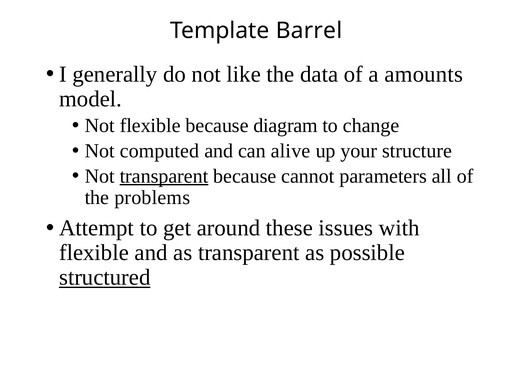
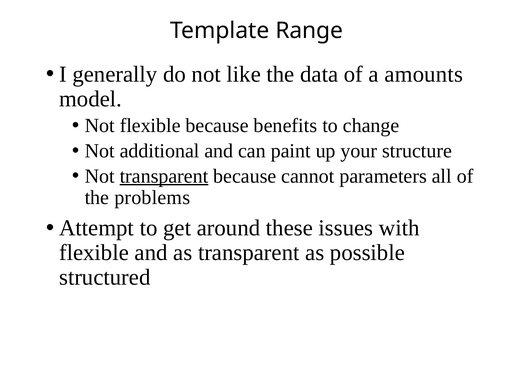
Barrel: Barrel -> Range (309, 30)
diagram: diagram -> benefits (285, 126)
computed: computed -> additional (160, 151)
alive: alive -> paint (291, 151)
structured underline: present -> none (105, 277)
